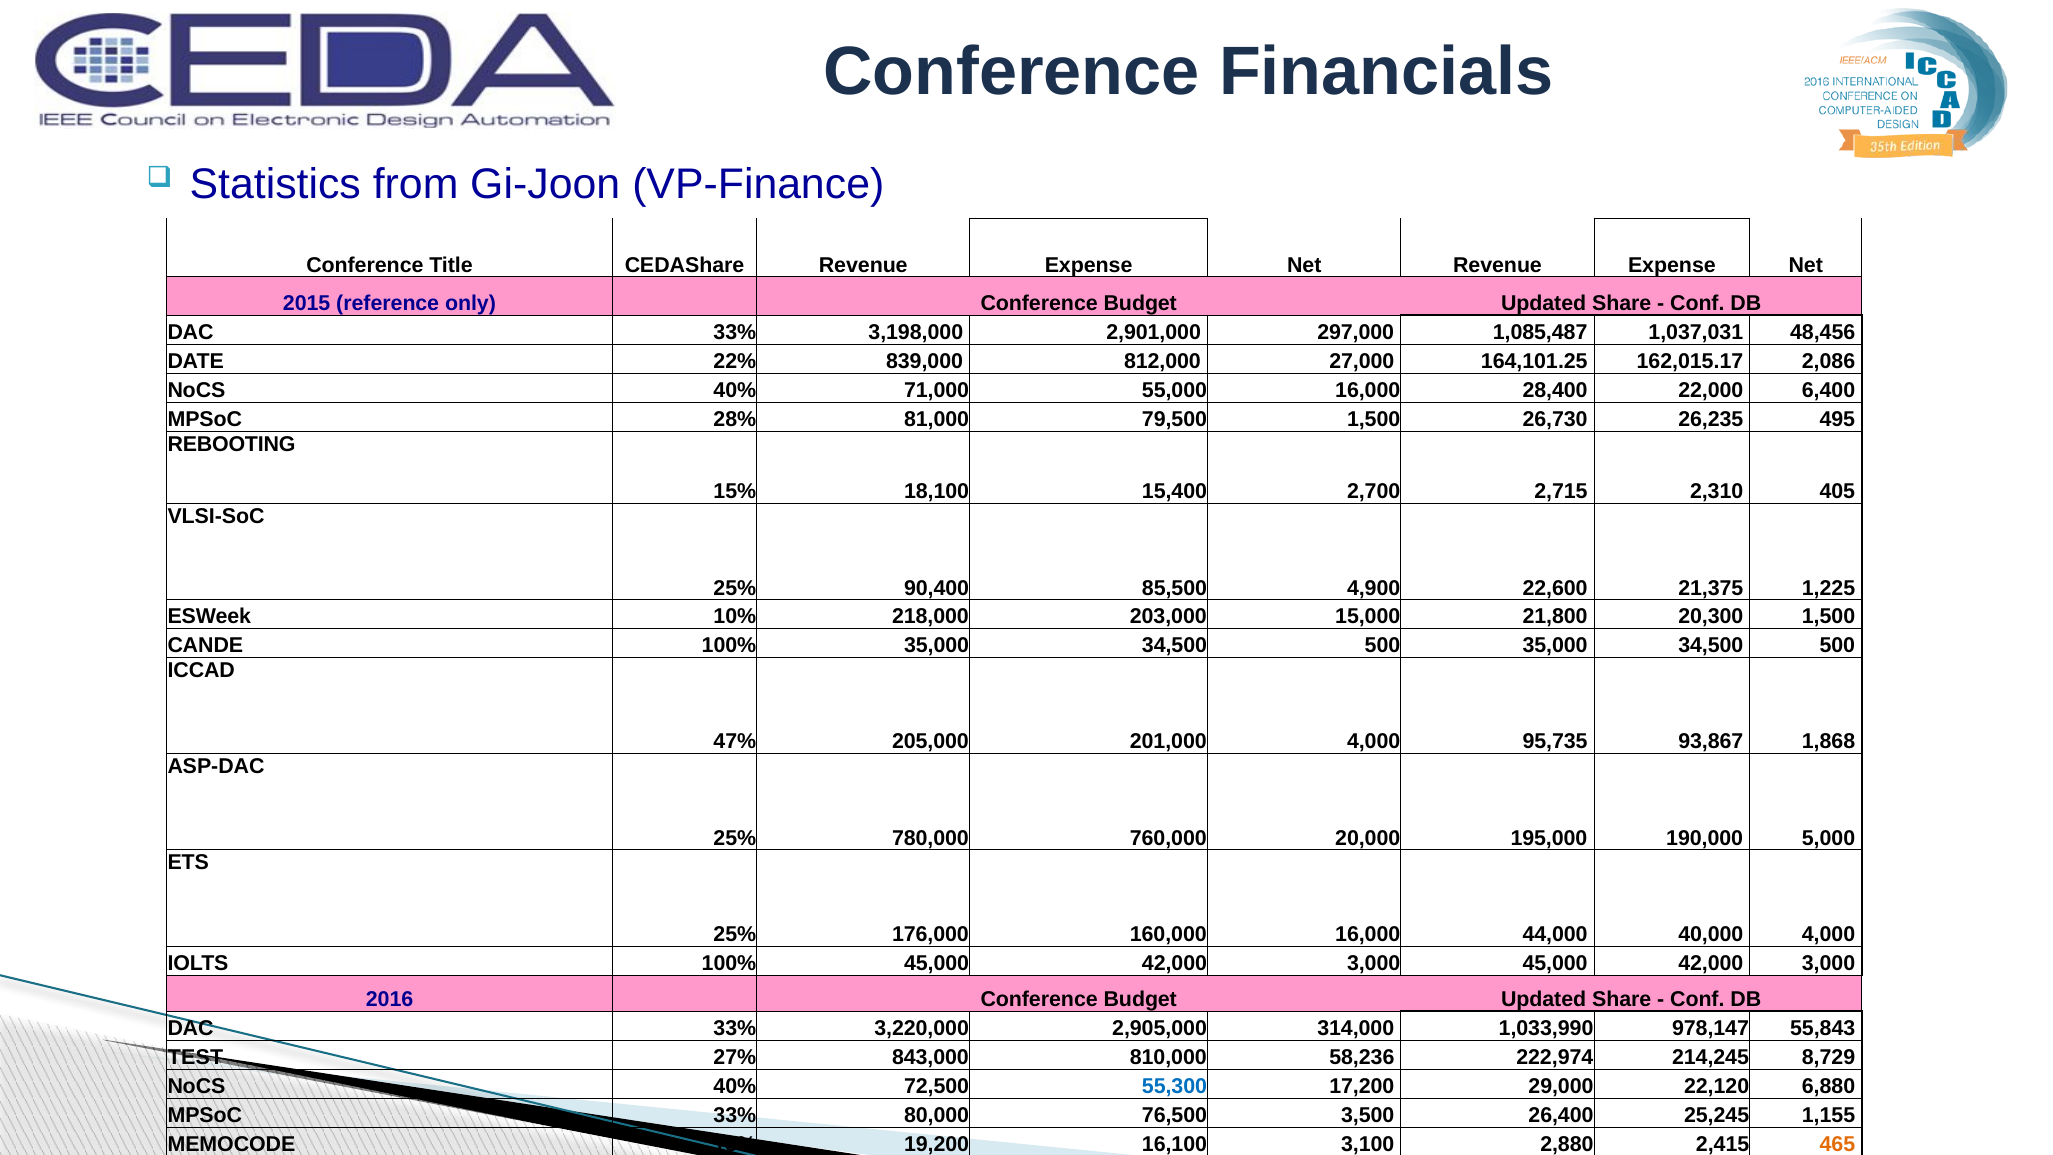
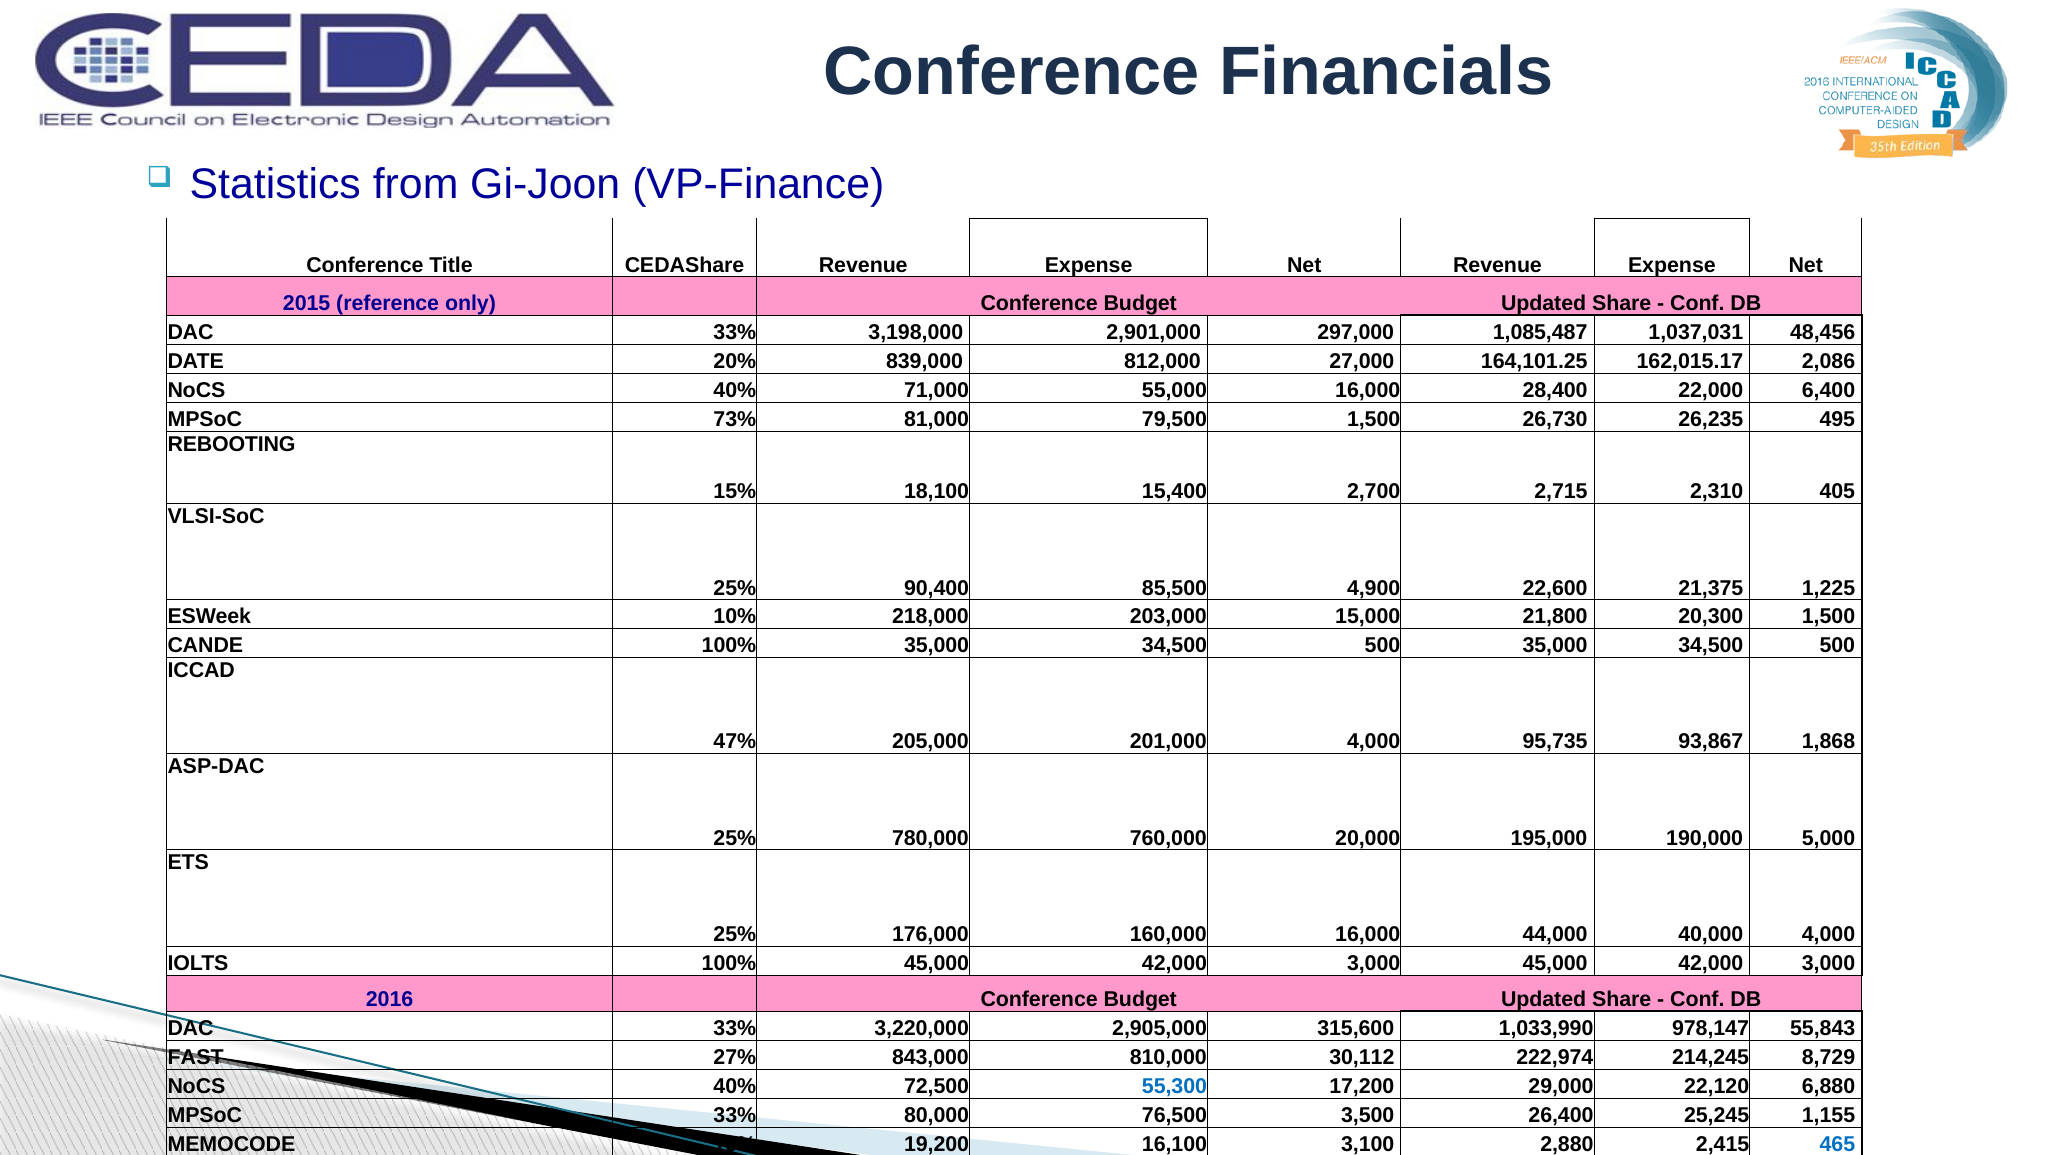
22%: 22% -> 20% (735, 361)
28%: 28% -> 73% (735, 419)
314,000: 314,000 -> 315,600 (1356, 1029)
TEST: TEST -> FAST (196, 1057)
58,236: 58,236 -> 30,112 (1362, 1057)
465 colour: orange -> blue (1837, 1144)
